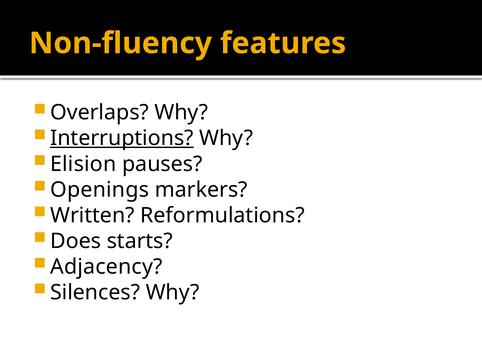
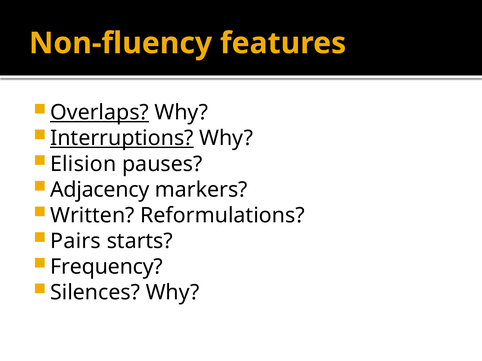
Overlaps underline: none -> present (100, 113)
Openings: Openings -> Adjacency (100, 190)
Does: Does -> Pairs (76, 241)
Adjacency: Adjacency -> Frequency (107, 267)
